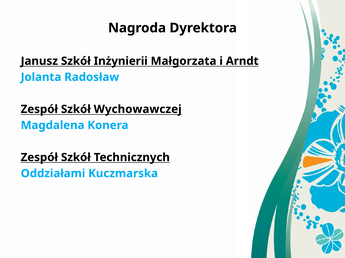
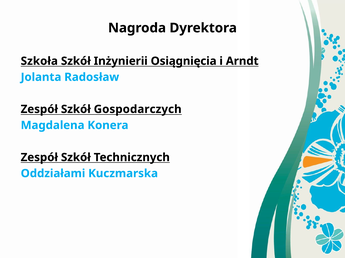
Janusz: Janusz -> Szkoła (39, 61)
Małgorzata: Małgorzata -> Osiągnięcia (184, 61)
Wychowawczej: Wychowawczej -> Gospodarczych (138, 110)
